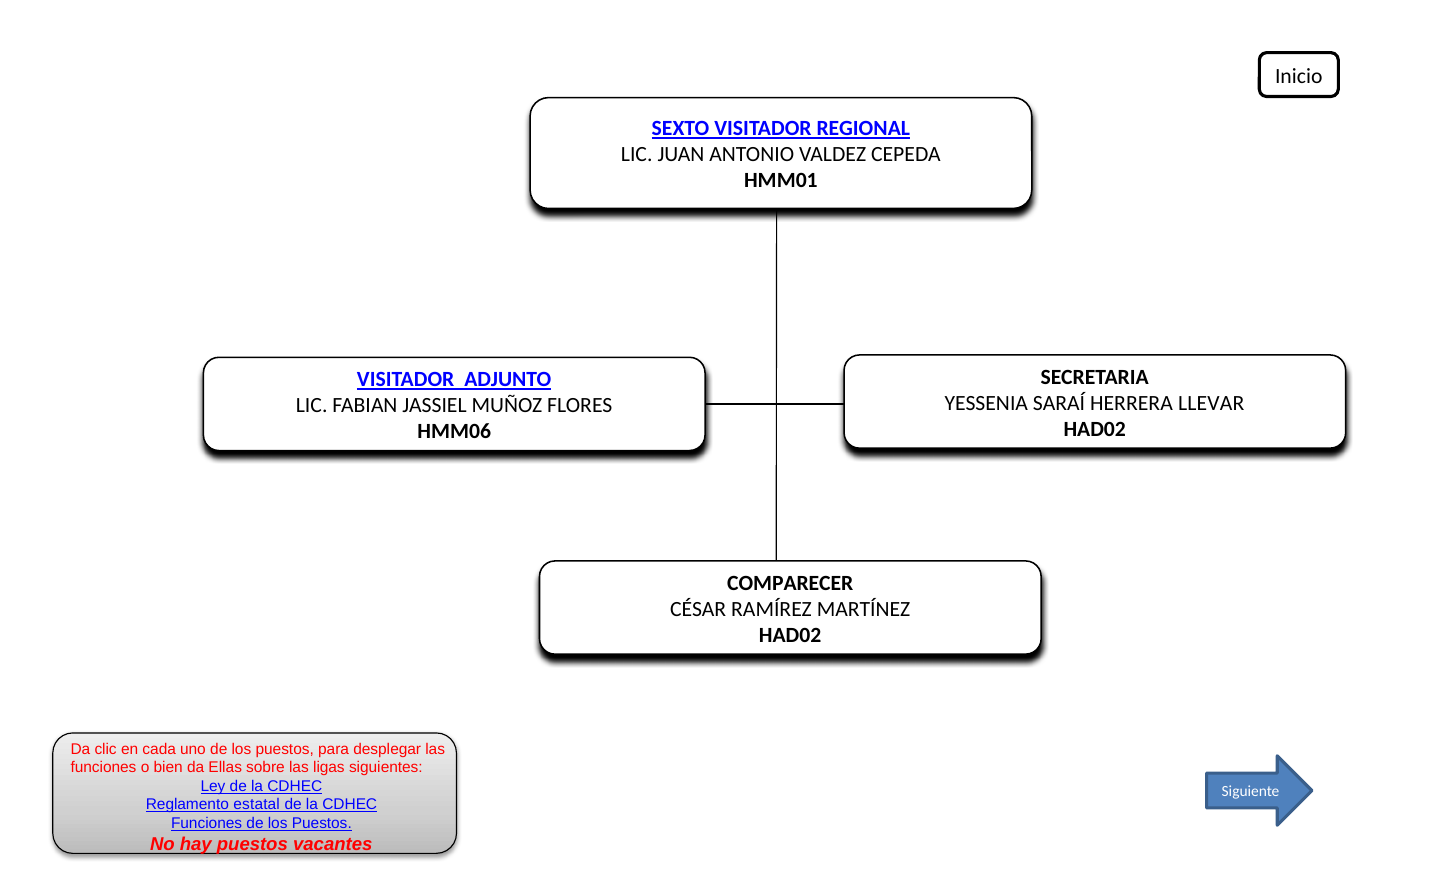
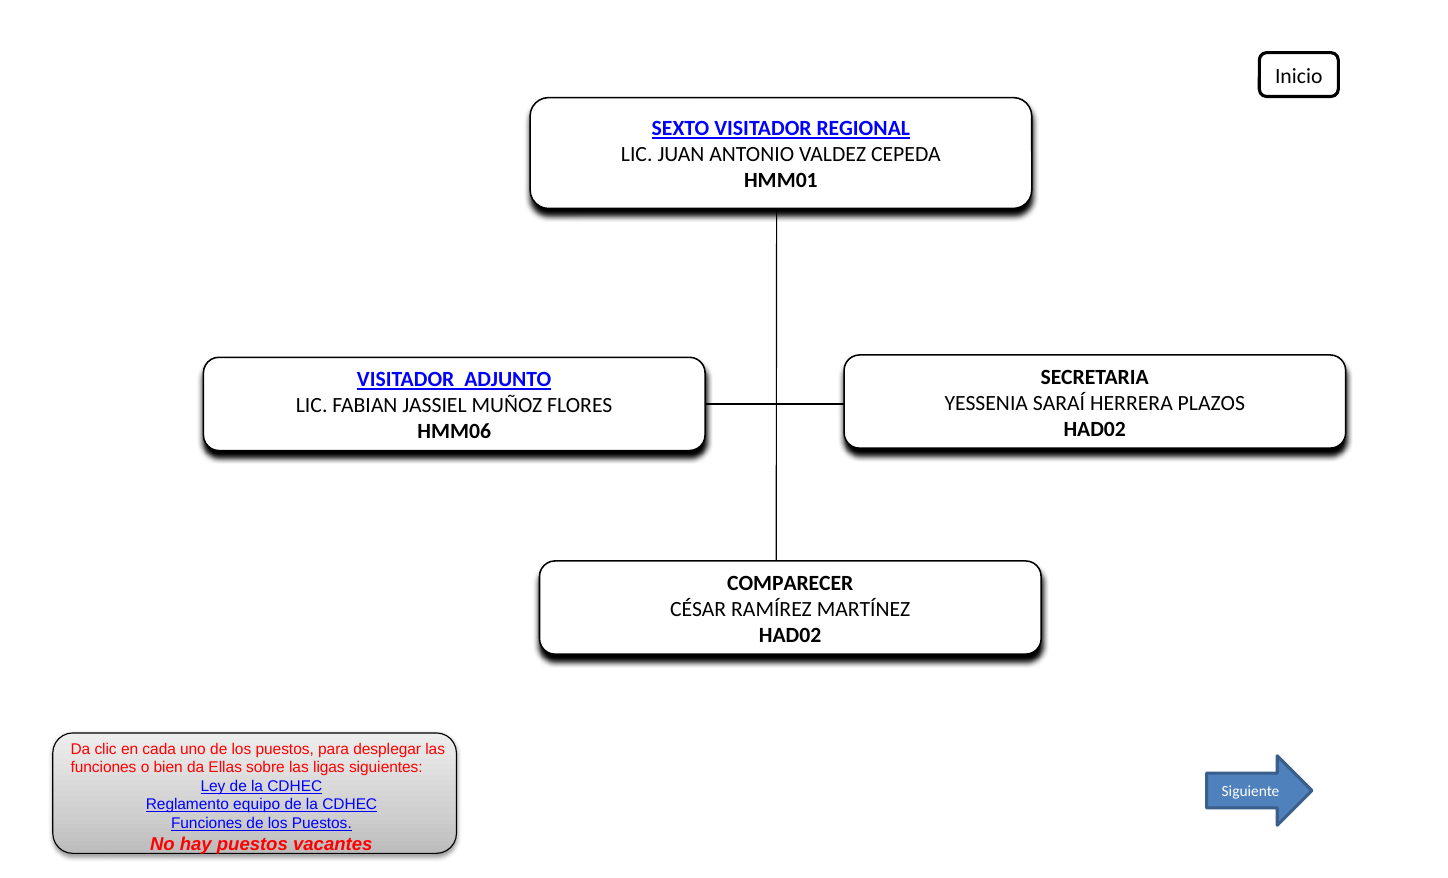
LLEVAR: LLEVAR -> PLAZOS (1211, 403)
estatal: estatal -> equipo (257, 804)
